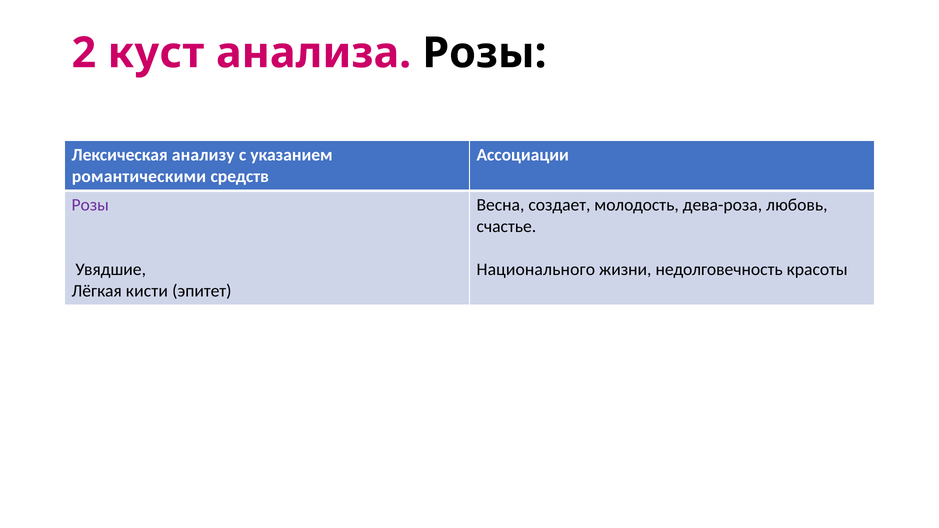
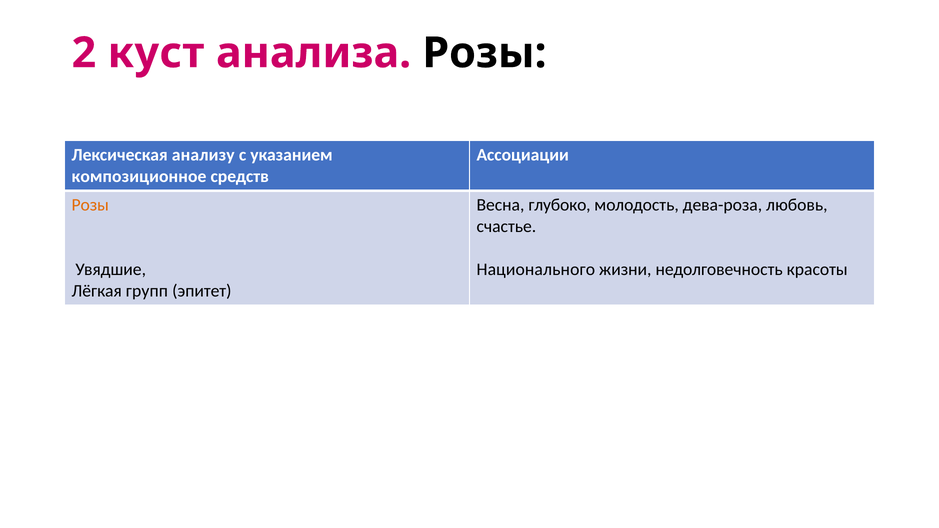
романтическими: романтическими -> композиционное (139, 177)
Розы colour: purple -> orange (90, 205)
создает: создает -> глубоко (560, 205)
кисти: кисти -> групп (147, 291)
